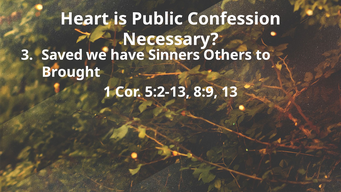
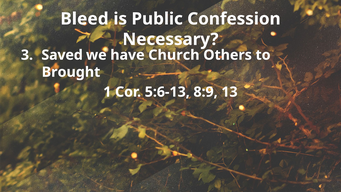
Heart: Heart -> Bleed (84, 19)
Sinners: Sinners -> Church (174, 55)
5:2-13: 5:2-13 -> 5:6-13 (167, 92)
